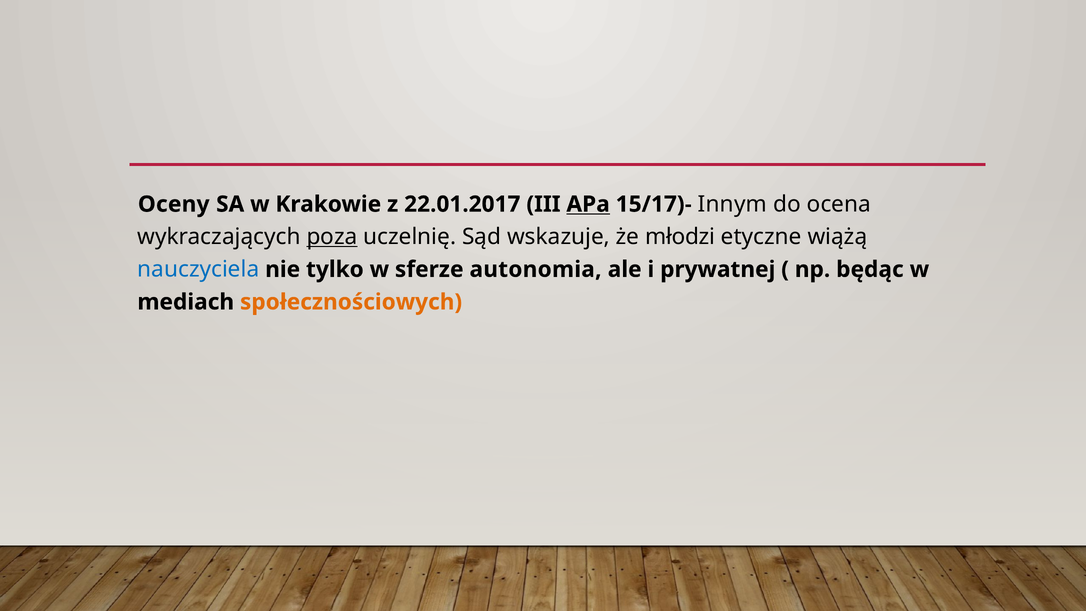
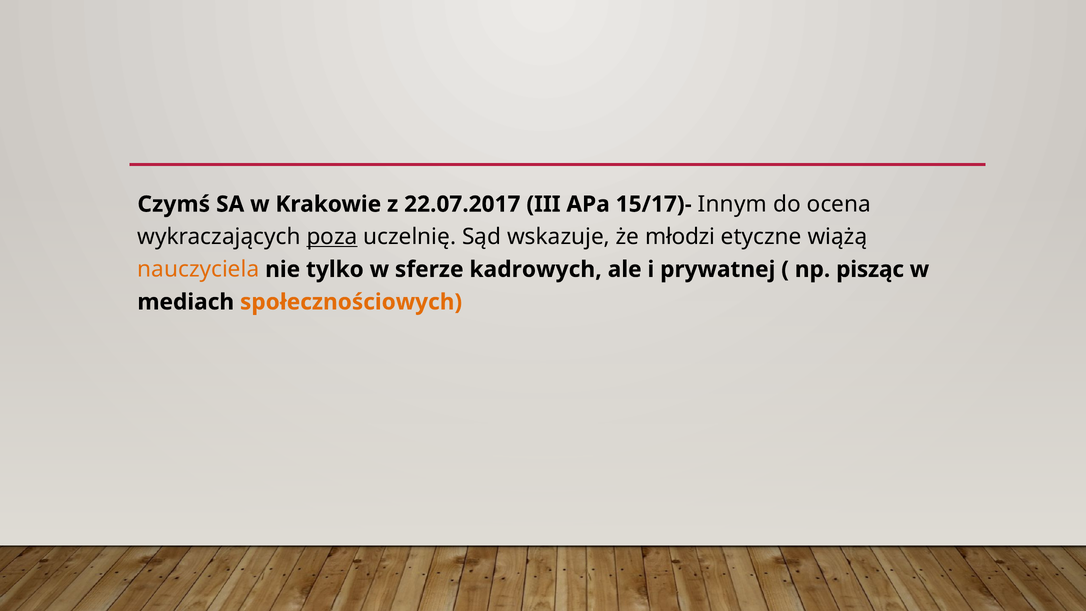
Oceny: Oceny -> Czymś (174, 204)
22.01.2017: 22.01.2017 -> 22.07.2017 (462, 204)
APa underline: present -> none (588, 204)
nauczyciela colour: blue -> orange (198, 269)
autonomia: autonomia -> kadrowych (536, 269)
będąc: będąc -> pisząc (870, 269)
